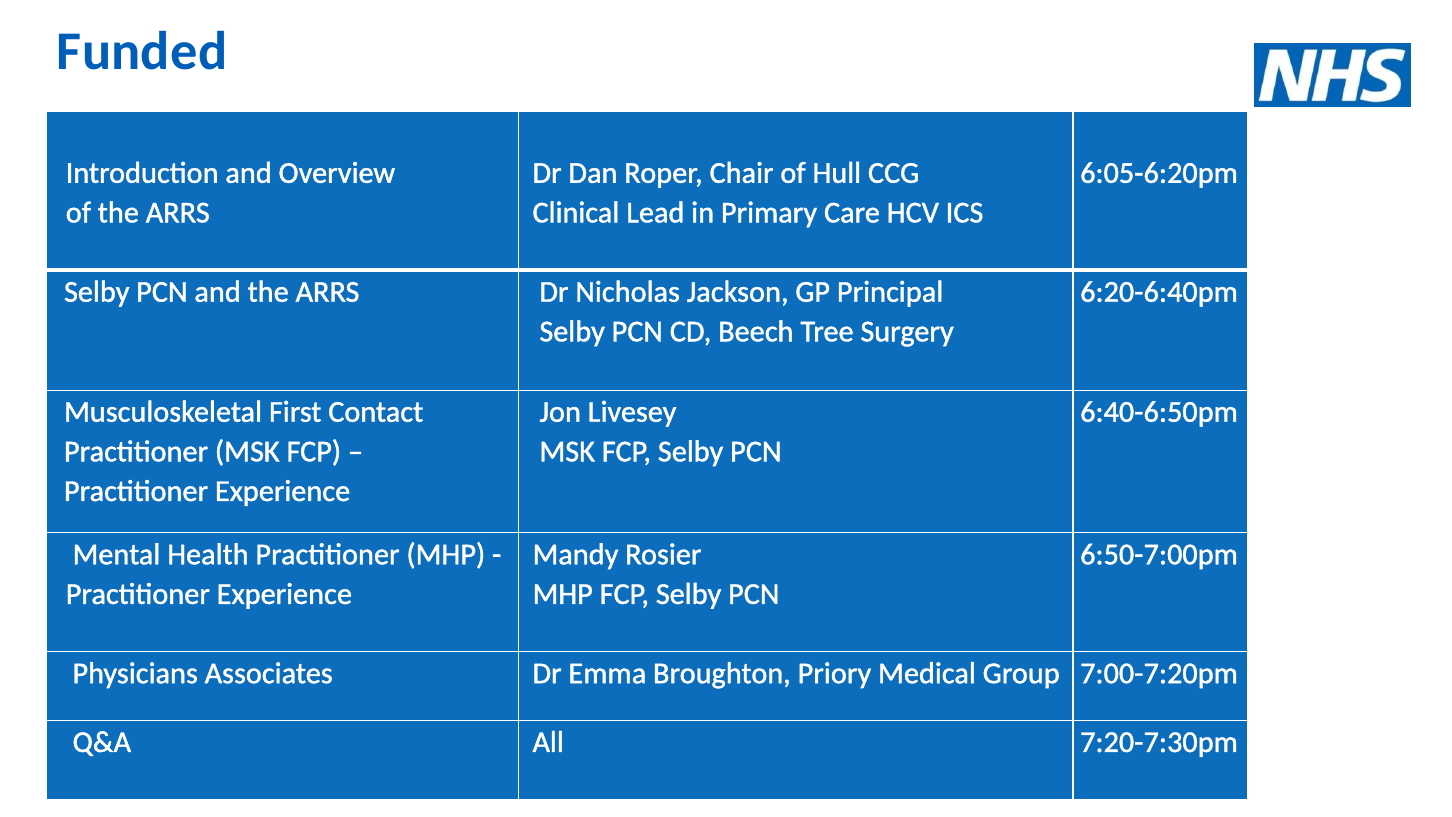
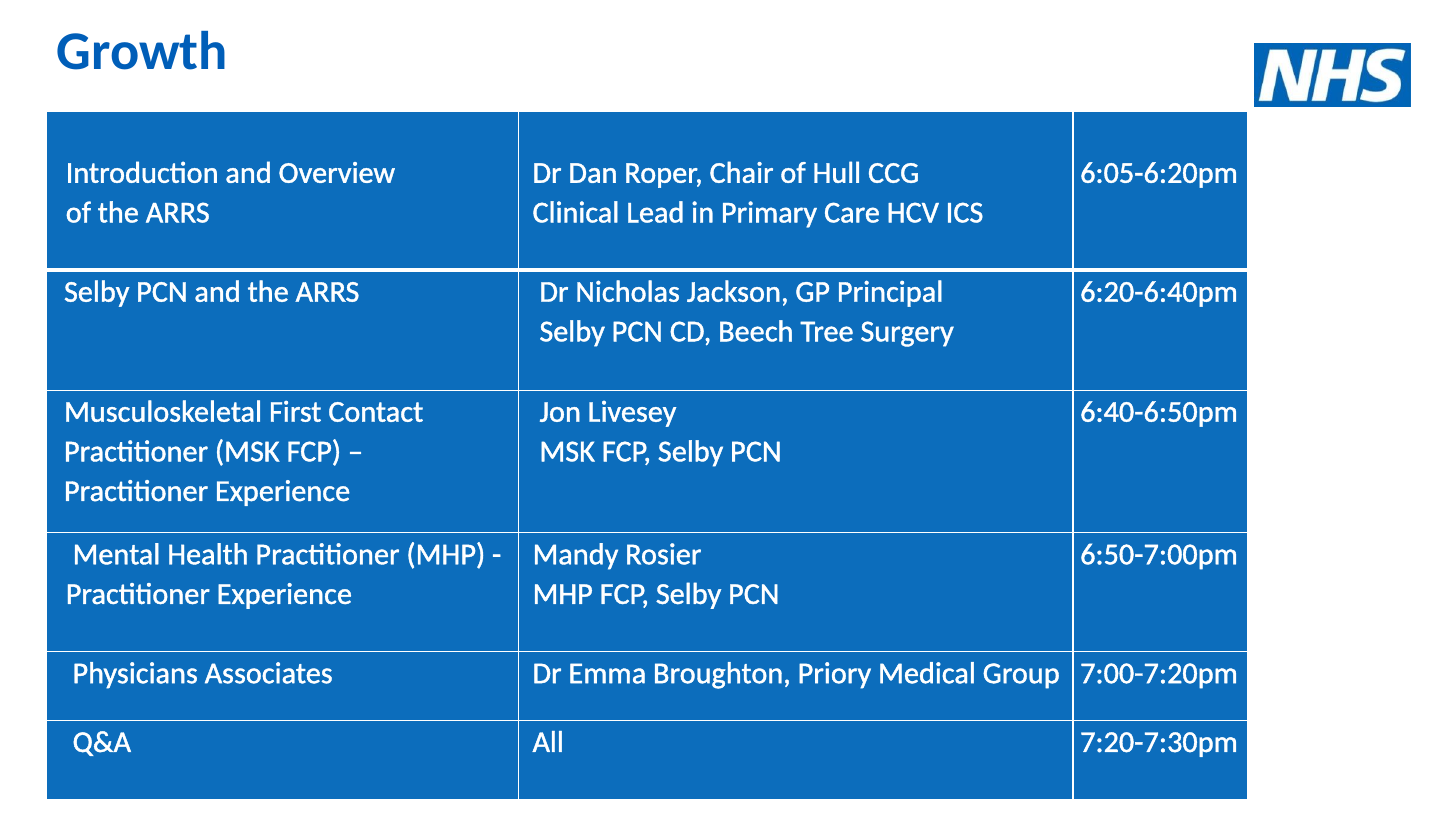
Funded: Funded -> Growth (142, 51)
